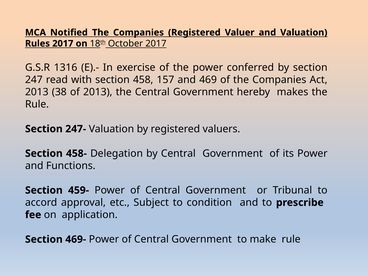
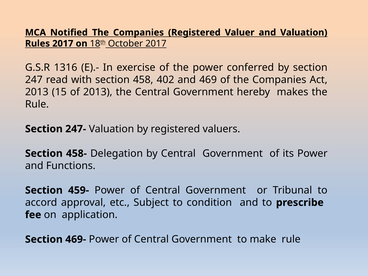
157: 157 -> 402 (165, 80)
38: 38 -> 15 (59, 92)
